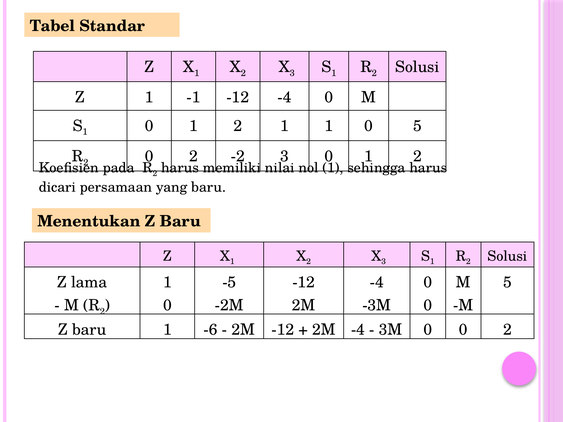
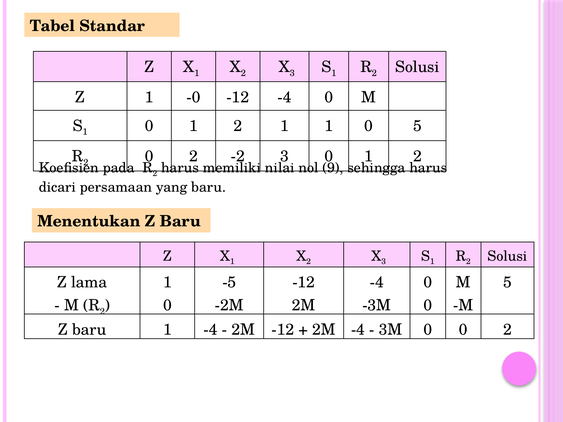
-1: -1 -> -0 (193, 97)
nol 1: 1 -> 9 (333, 168)
1 -6: -6 -> -4 (211, 330)
